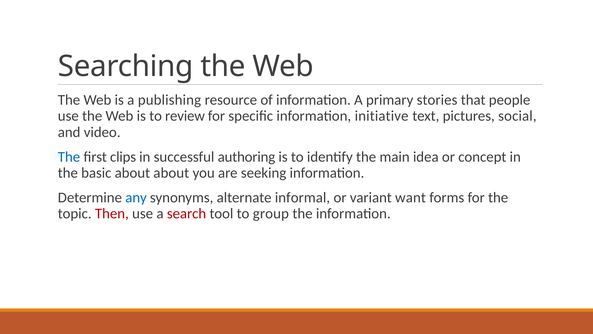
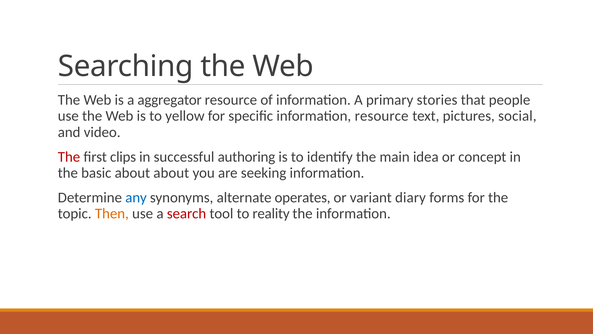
publishing: publishing -> aggregator (170, 100)
review: review -> yellow (185, 116)
information initiative: initiative -> resource (382, 116)
The colour: blue -> red (69, 157)
informal: informal -> operates (303, 197)
want: want -> diary (410, 197)
Then colour: red -> orange (112, 213)
group: group -> reality (271, 213)
